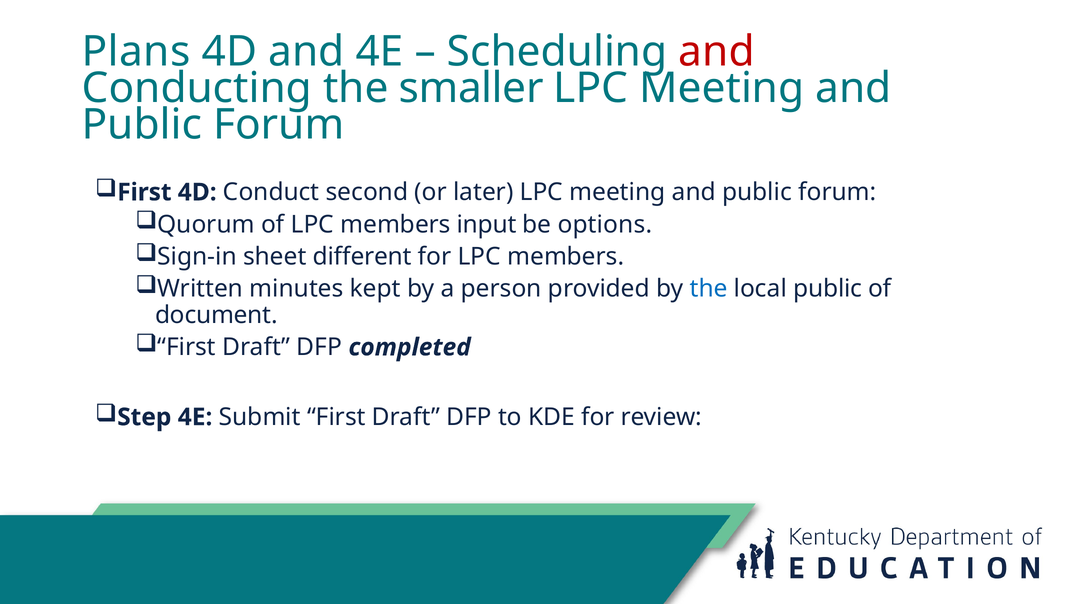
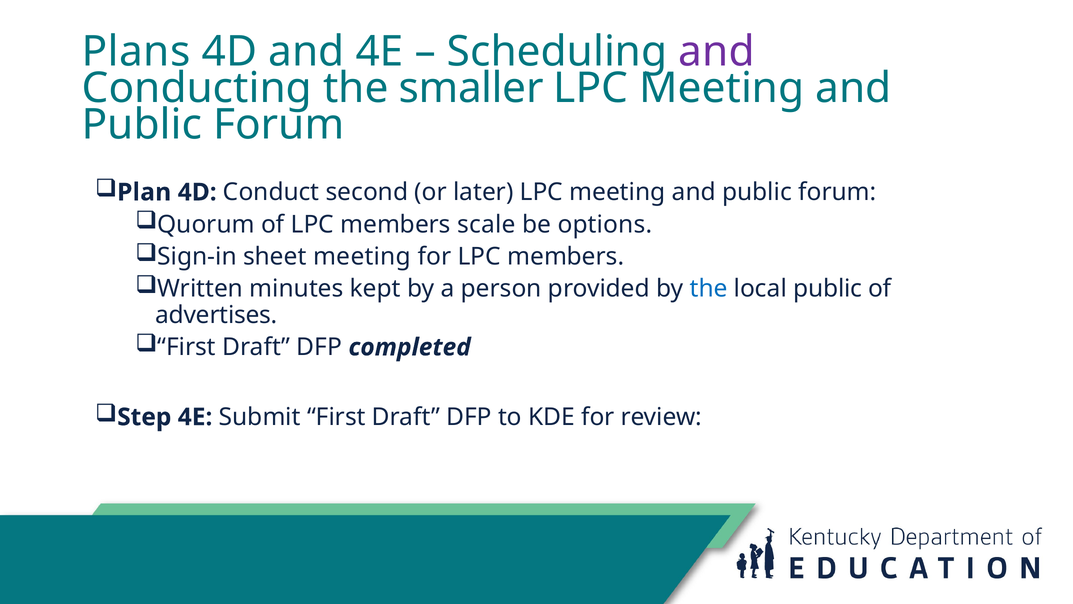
and colour: red -> purple (717, 51)
First: First -> Plan (144, 192)
input: input -> scale (486, 224)
sheet different: different -> meeting (362, 256)
document: document -> advertises (216, 315)
